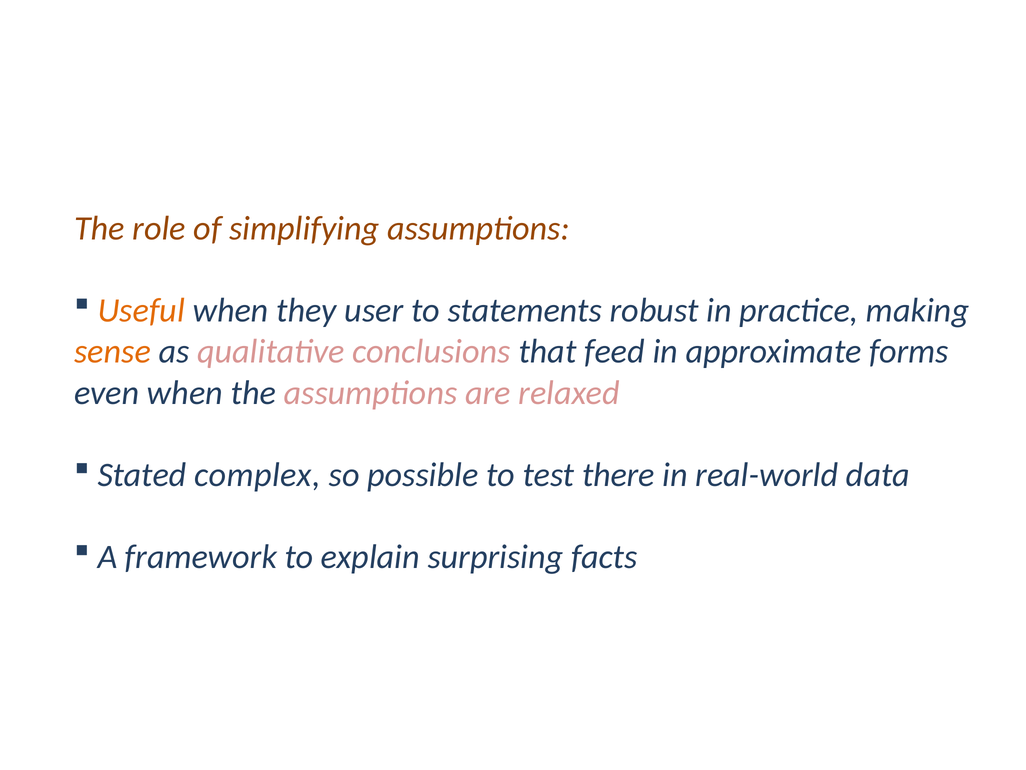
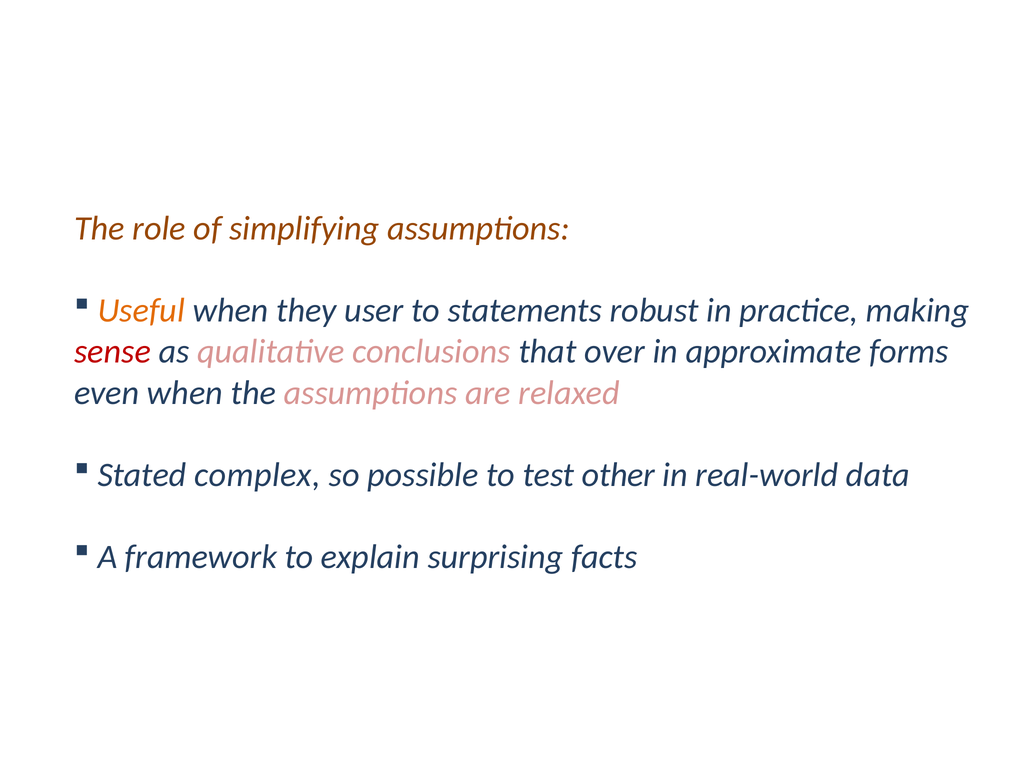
sense colour: orange -> red (113, 351)
feed: feed -> over (615, 351)
there: there -> other (619, 475)
